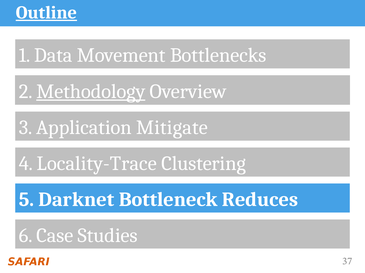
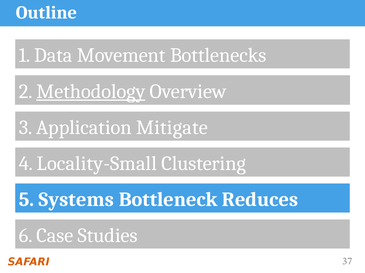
Outline underline: present -> none (46, 13)
Locality-Trace: Locality-Trace -> Locality-Small (97, 164)
Darknet: Darknet -> Systems (76, 200)
